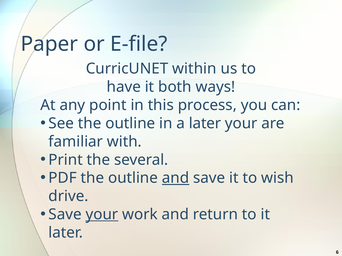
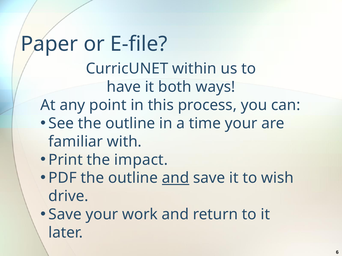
a later: later -> time (205, 124)
several: several -> impact (141, 160)
your underline: present -> none (102, 215)
